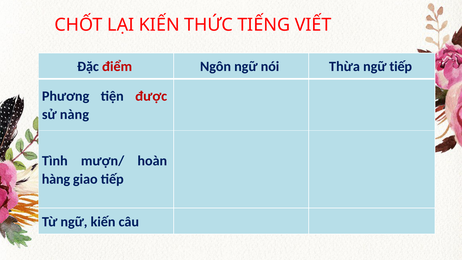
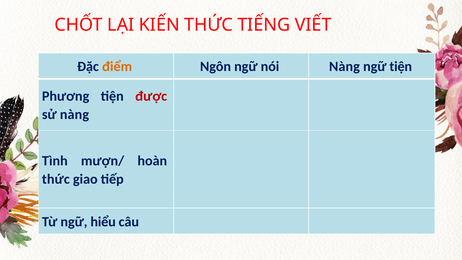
điểm colour: red -> orange (117, 67)
nói Thừa: Thừa -> Nàng (344, 67)
ngữ tiếp: tiếp -> tiện (401, 67)
hàng: hàng -> thức (56, 179)
ngữ kiến: kiến -> hiểu (103, 222)
